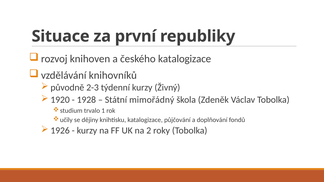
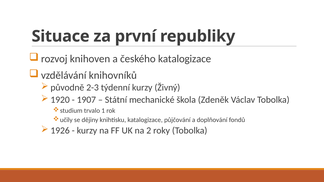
1928: 1928 -> 1907 (86, 100)
mimořádný: mimořádný -> mechanické (152, 100)
